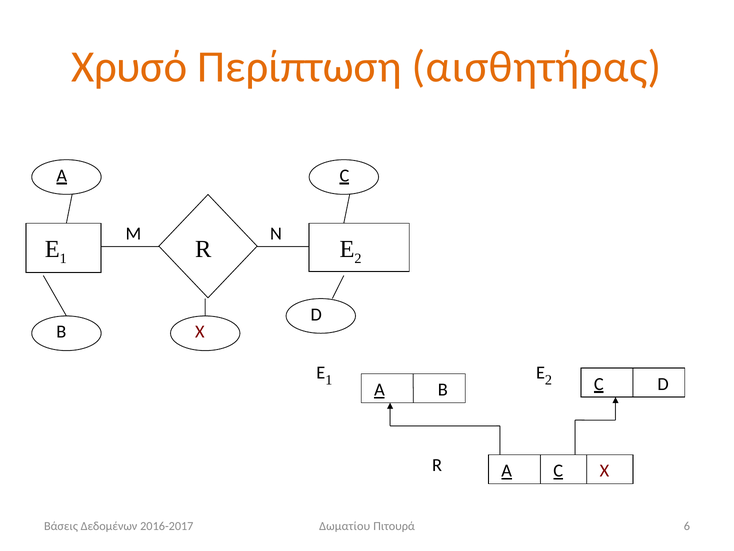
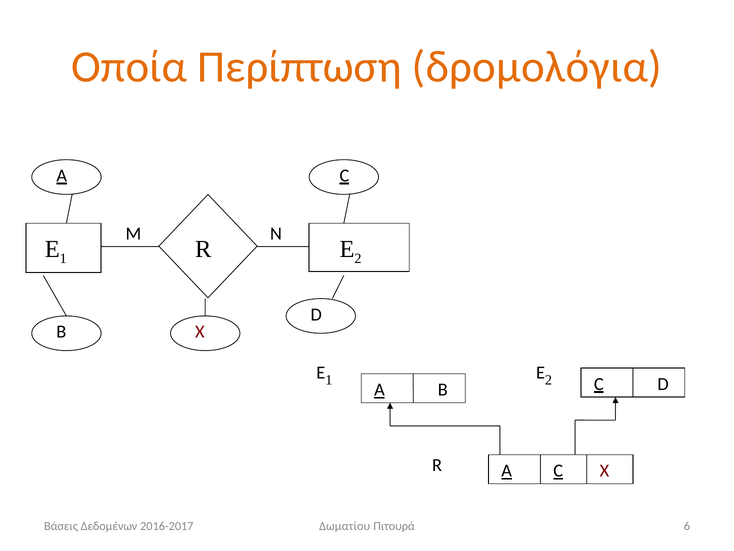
Χρυσό: Χρυσό -> Οποία (129, 67)
αισθητήρας: αισθητήρας -> δρομολόγια (537, 67)
